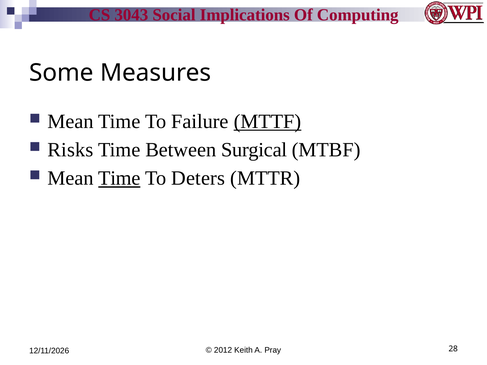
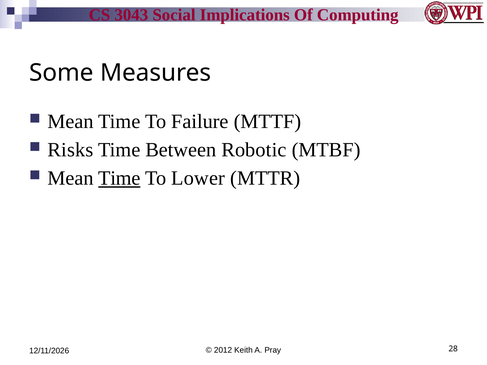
MTTF underline: present -> none (267, 122)
Surgical: Surgical -> Robotic (254, 150)
Deters: Deters -> Lower (198, 178)
